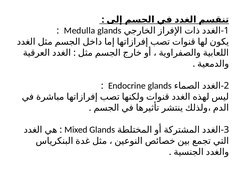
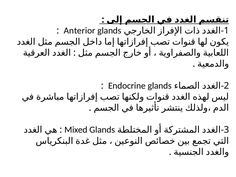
Medulla: Medulla -> Anterior (80, 31)
